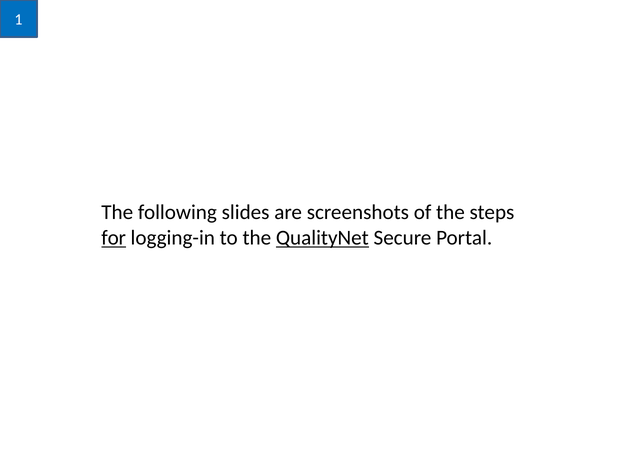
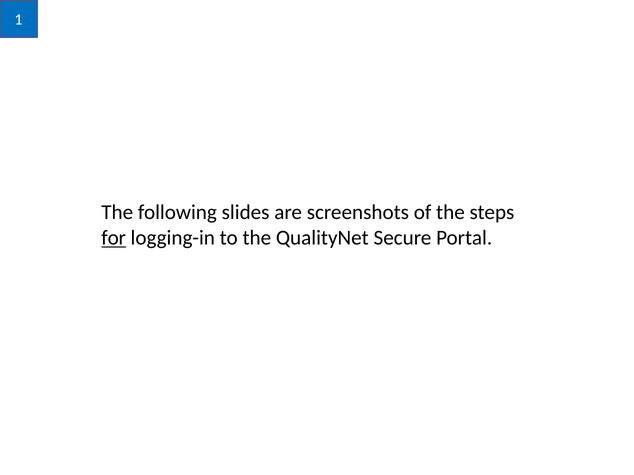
QualityNet underline: present -> none (322, 238)
